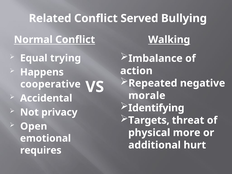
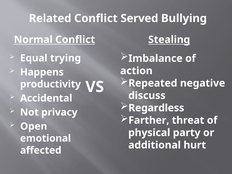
Walking: Walking -> Stealing (169, 40)
cooperative: cooperative -> productivity (50, 84)
morale: morale -> discuss (147, 96)
Identifying: Identifying -> Regardless (156, 108)
Targets: Targets -> Farther (149, 120)
more: more -> party (187, 133)
requires: requires -> affected (41, 150)
